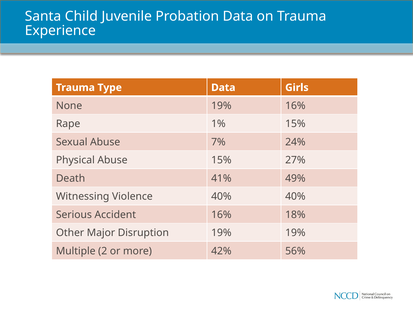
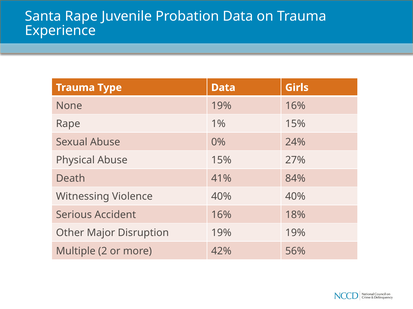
Santa Child: Child -> Rape (81, 16)
7%: 7% -> 0% (218, 142)
49%: 49% -> 84% (295, 179)
